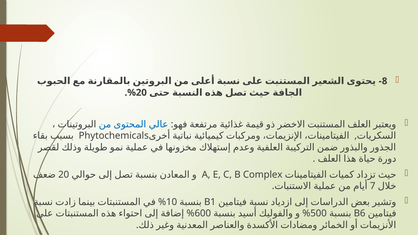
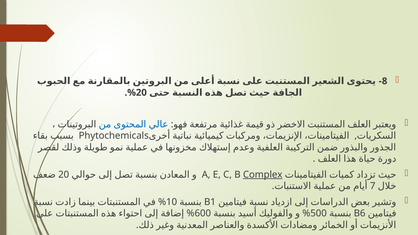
Complex underline: none -> present (263, 175)
